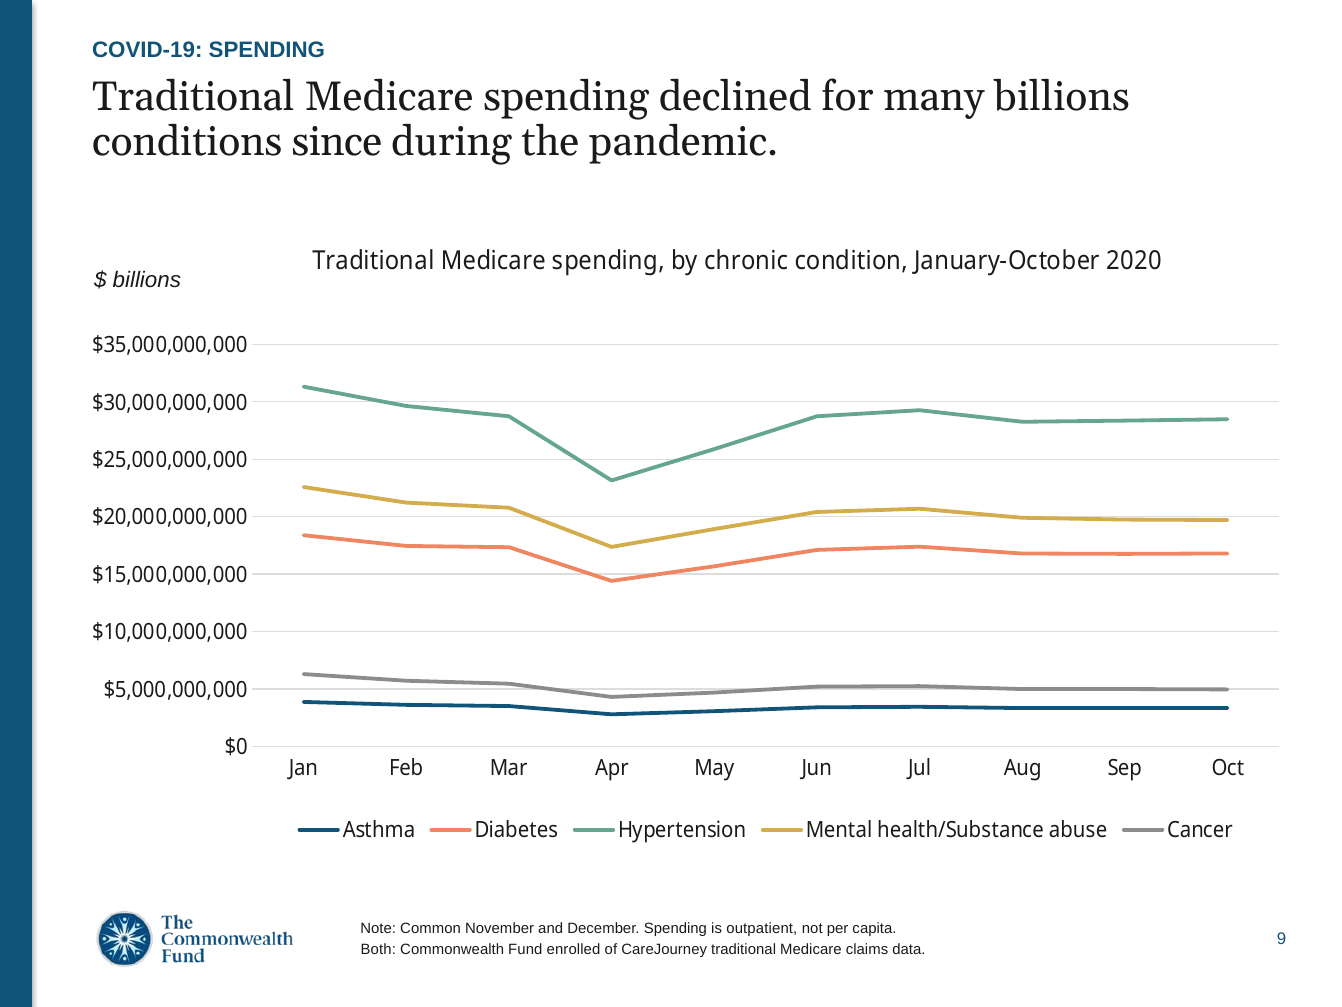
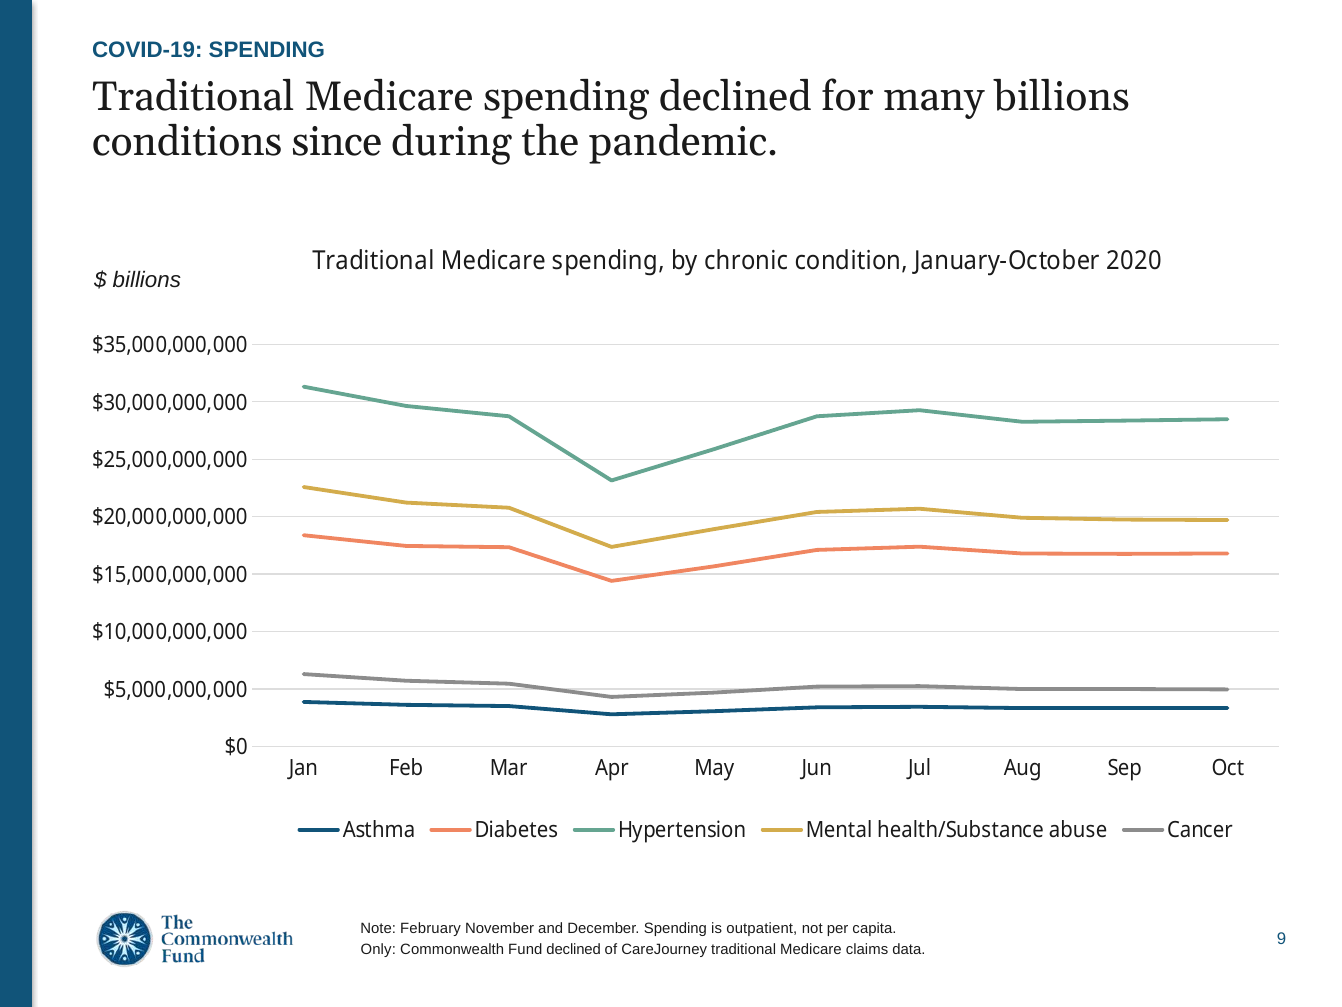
Common: Common -> February (431, 928)
Both: Both -> Only (378, 949)
Fund enrolled: enrolled -> declined (574, 949)
